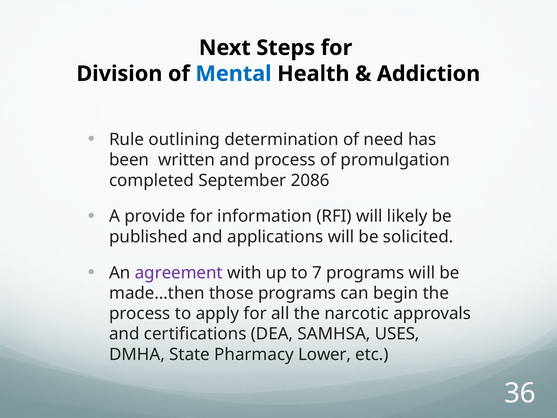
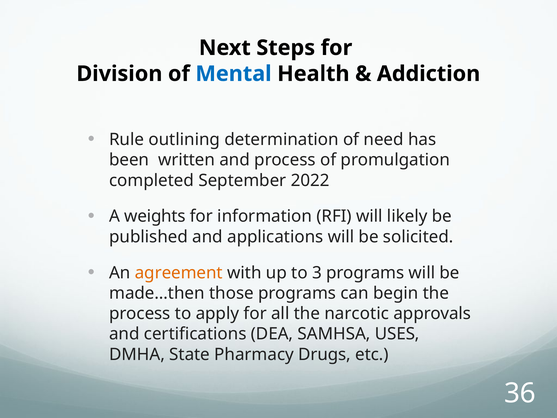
2086: 2086 -> 2022 (310, 180)
provide: provide -> weights (155, 216)
agreement colour: purple -> orange (179, 273)
7: 7 -> 3 (317, 273)
Lower: Lower -> Drugs (325, 354)
